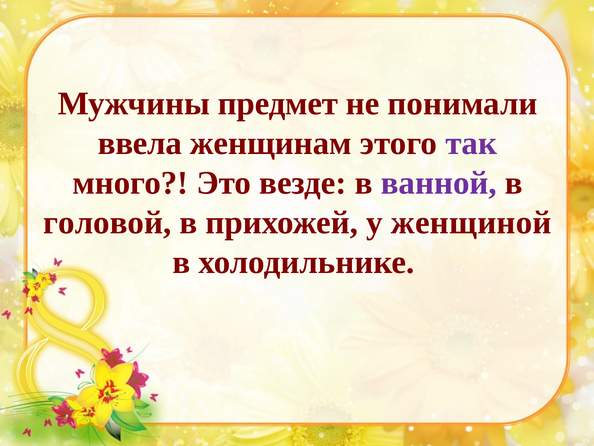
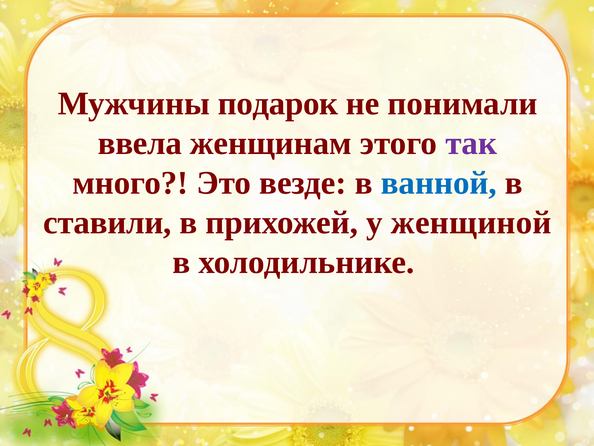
предмет: предмет -> подарок (278, 103)
ванной colour: purple -> blue (439, 183)
головой: головой -> ставили (107, 222)
